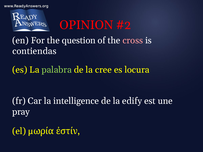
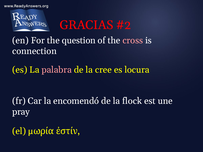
OPINION: OPINION -> GRACIAS (86, 25)
contiendas: contiendas -> connection (34, 51)
palabra colour: light green -> pink (57, 70)
intelligence: intelligence -> encomendó (76, 101)
edify: edify -> flock (132, 101)
